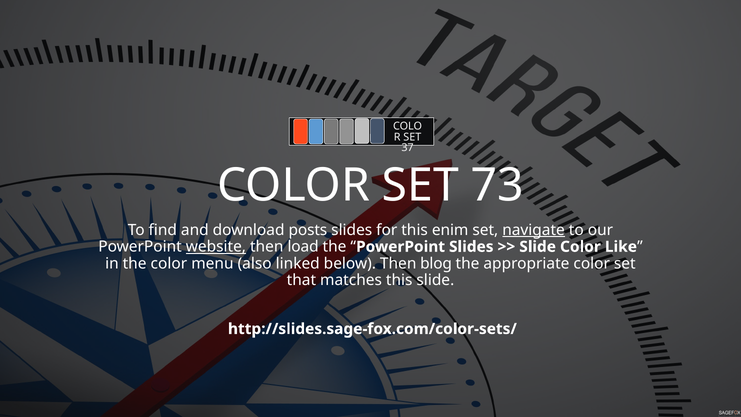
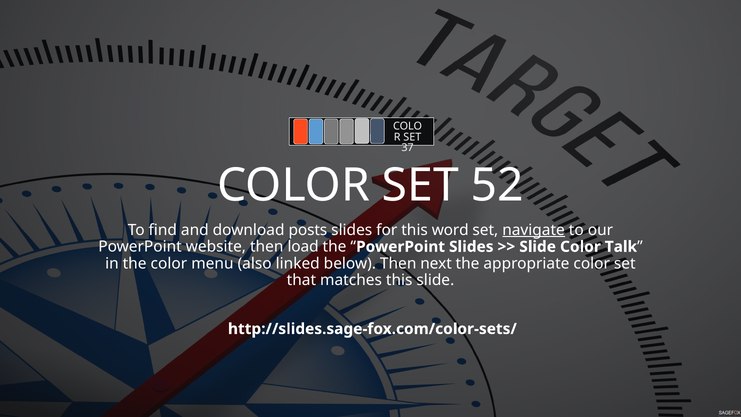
73: 73 -> 52 (497, 185)
enim: enim -> word (450, 230)
website underline: present -> none (216, 247)
Like: Like -> Talk (621, 247)
blog: blog -> next (436, 263)
